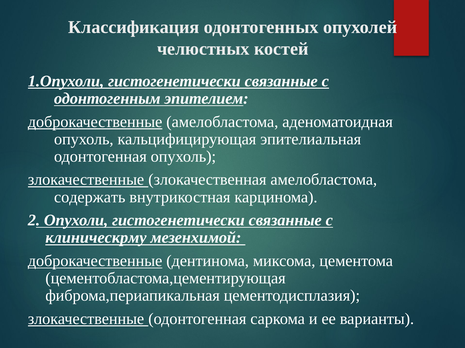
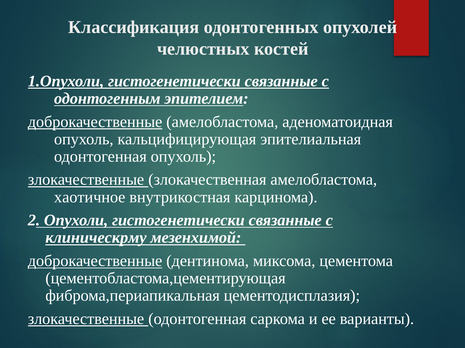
содержать: содержать -> хаотичное (90, 197)
